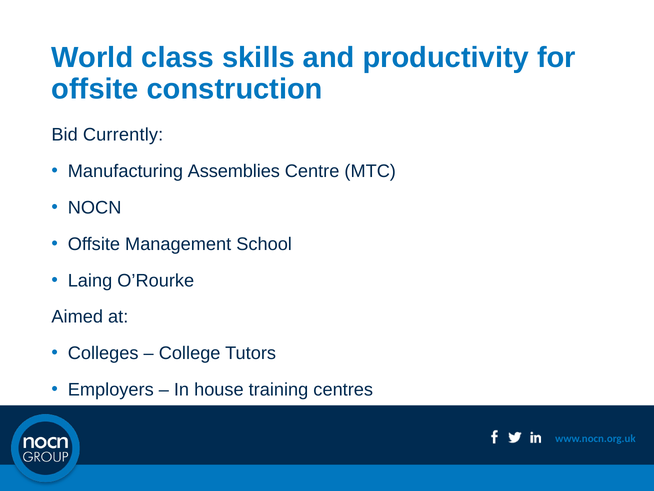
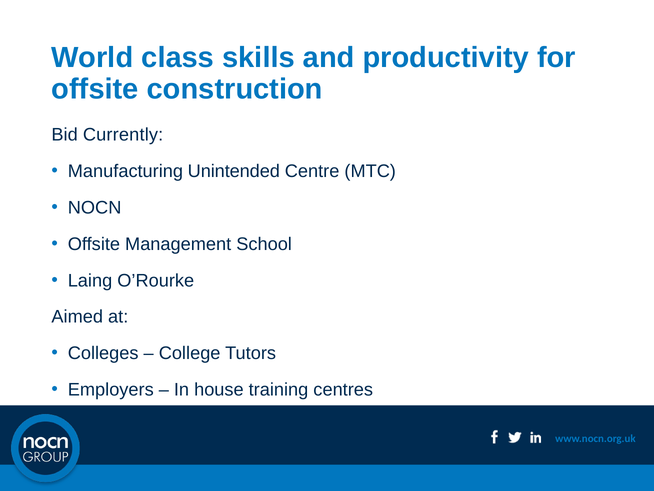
Assemblies: Assemblies -> Unintended (234, 171)
